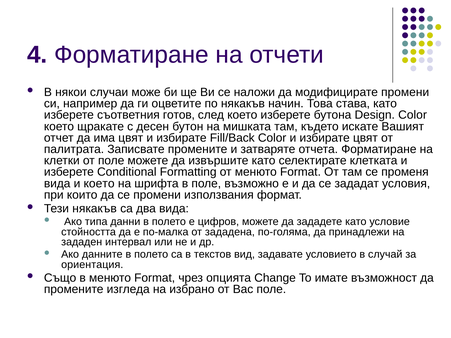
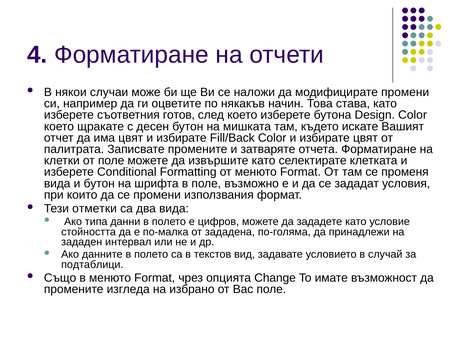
и което: което -> бутон (99, 184)
Тези някакъв: някакъв -> отметки (95, 209)
ориентация: ориентация -> подтаблици (92, 265)
